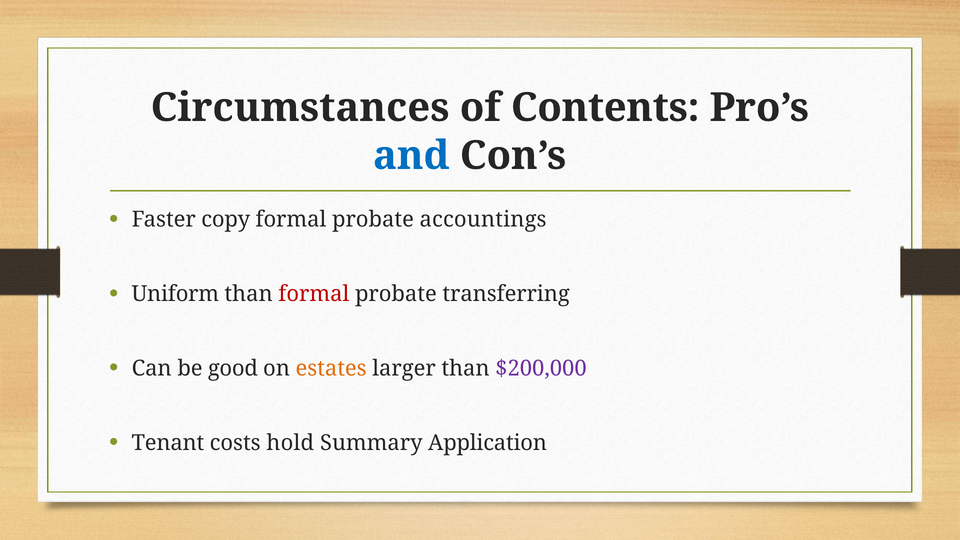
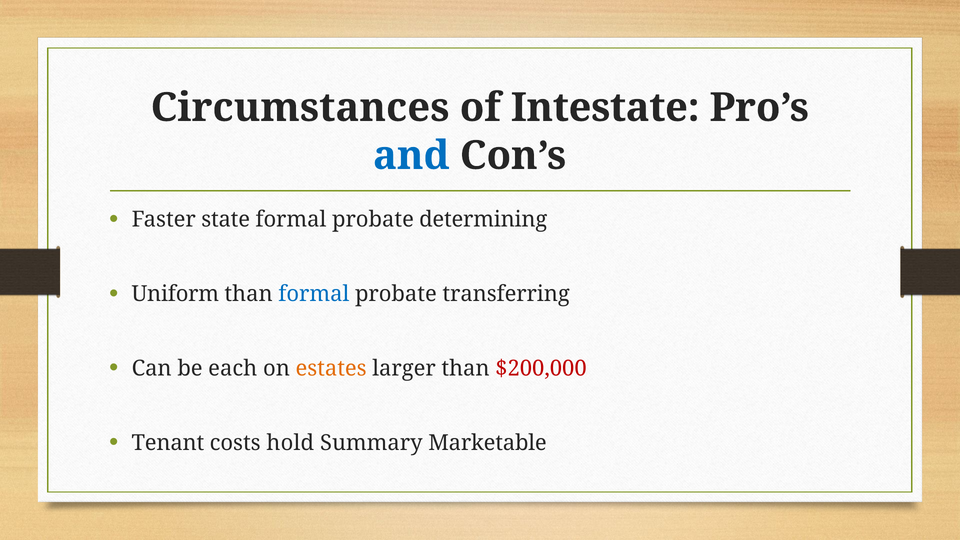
Contents: Contents -> Intestate (605, 108)
copy: copy -> state (226, 220)
accountings: accountings -> determining (483, 220)
formal colour: red -> blue (314, 294)
good: good -> each (233, 368)
$200,000 colour: purple -> red (541, 368)
Application: Application -> Marketable (487, 443)
